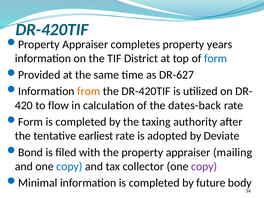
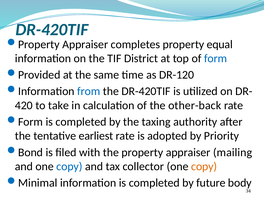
years: years -> equal (220, 44)
DR-627: DR-627 -> DR-120 (177, 75)
from colour: orange -> blue (89, 91)
flow: flow -> take (58, 105)
dates-back: dates-back -> other-back (195, 105)
Deviate: Deviate -> Priority (222, 136)
copy colour: purple -> orange (204, 166)
